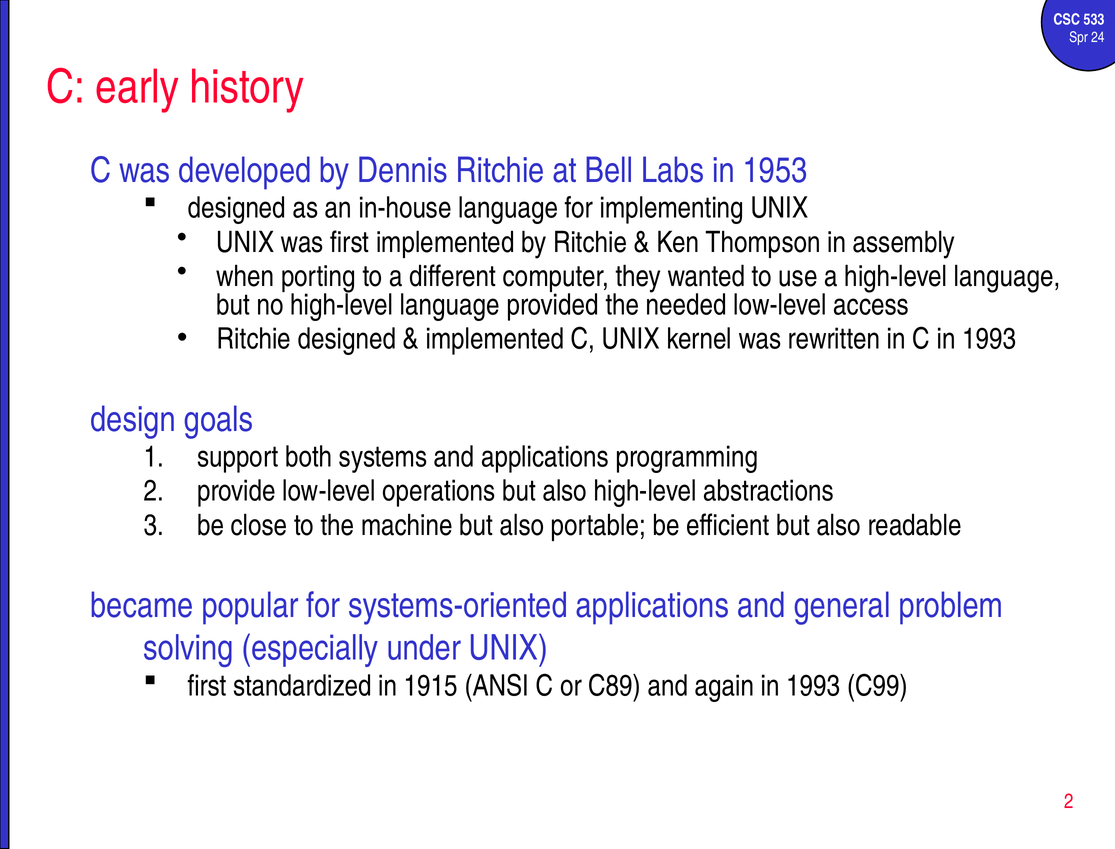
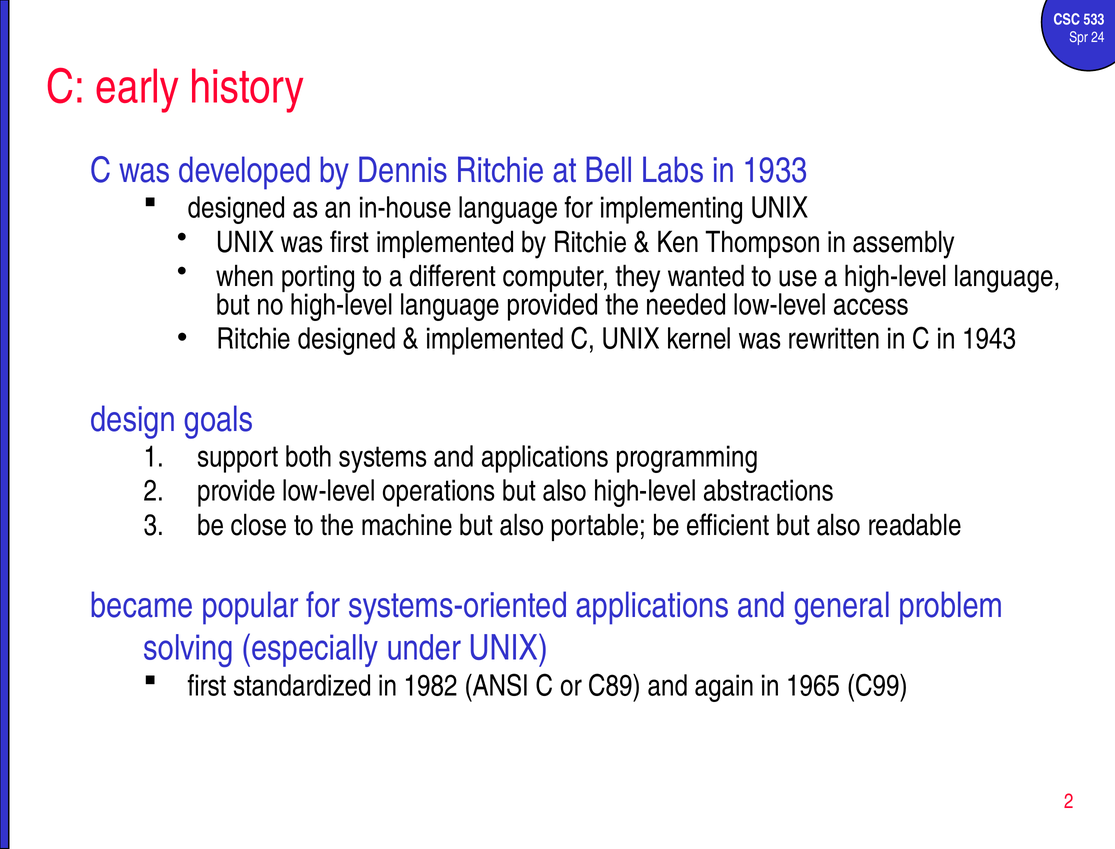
1953: 1953 -> 1933 (775, 171)
C in 1993: 1993 -> 1943 (989, 339)
1915: 1915 -> 1982 (431, 686)
again in 1993: 1993 -> 1965 (813, 686)
